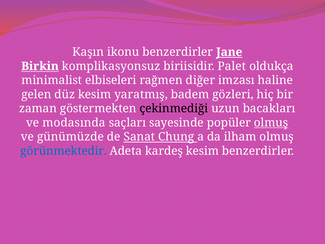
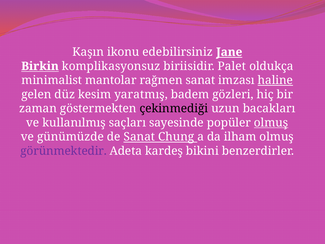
ikonu benzerdirler: benzerdirler -> edebilirsiniz (178, 52)
elbiseleri: elbiseleri -> mantolar (111, 80)
rağmen diğer: diğer -> sanat (200, 80)
haline underline: none -> present (275, 80)
modasında: modasında -> kullanılmış (74, 123)
görünmektedir colour: blue -> purple (64, 151)
kardeş kesim: kesim -> bikini (202, 151)
